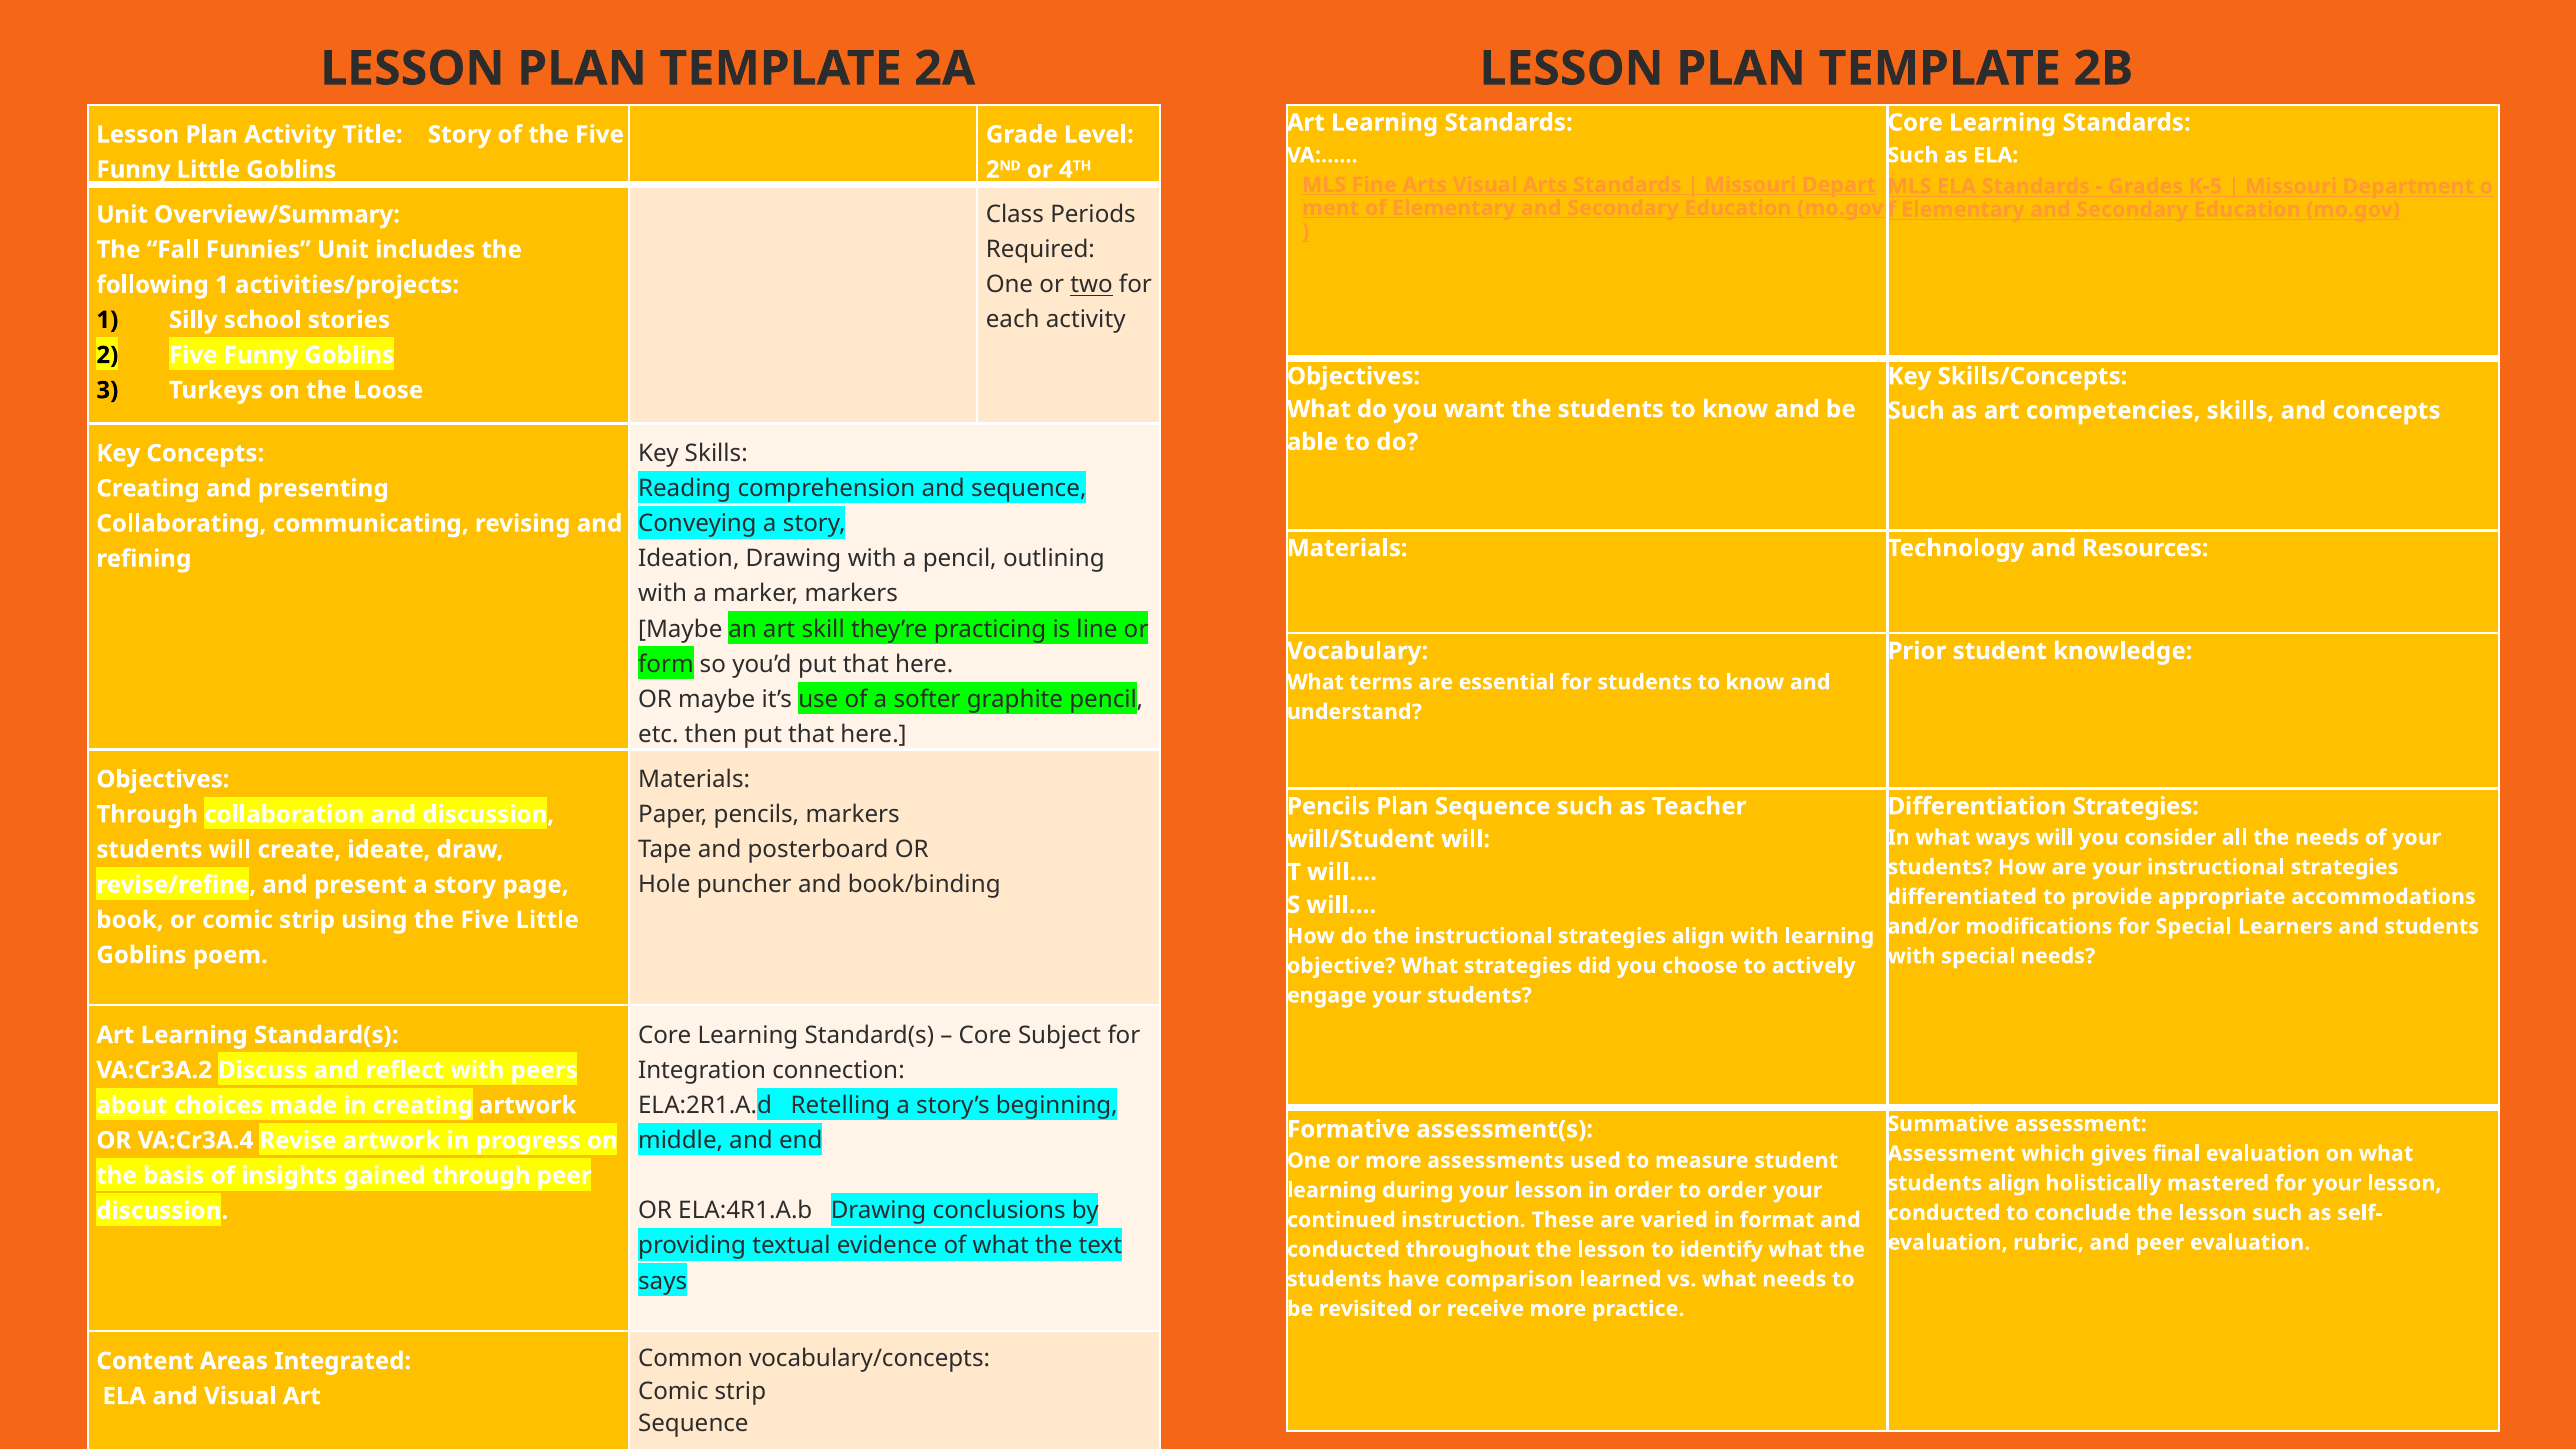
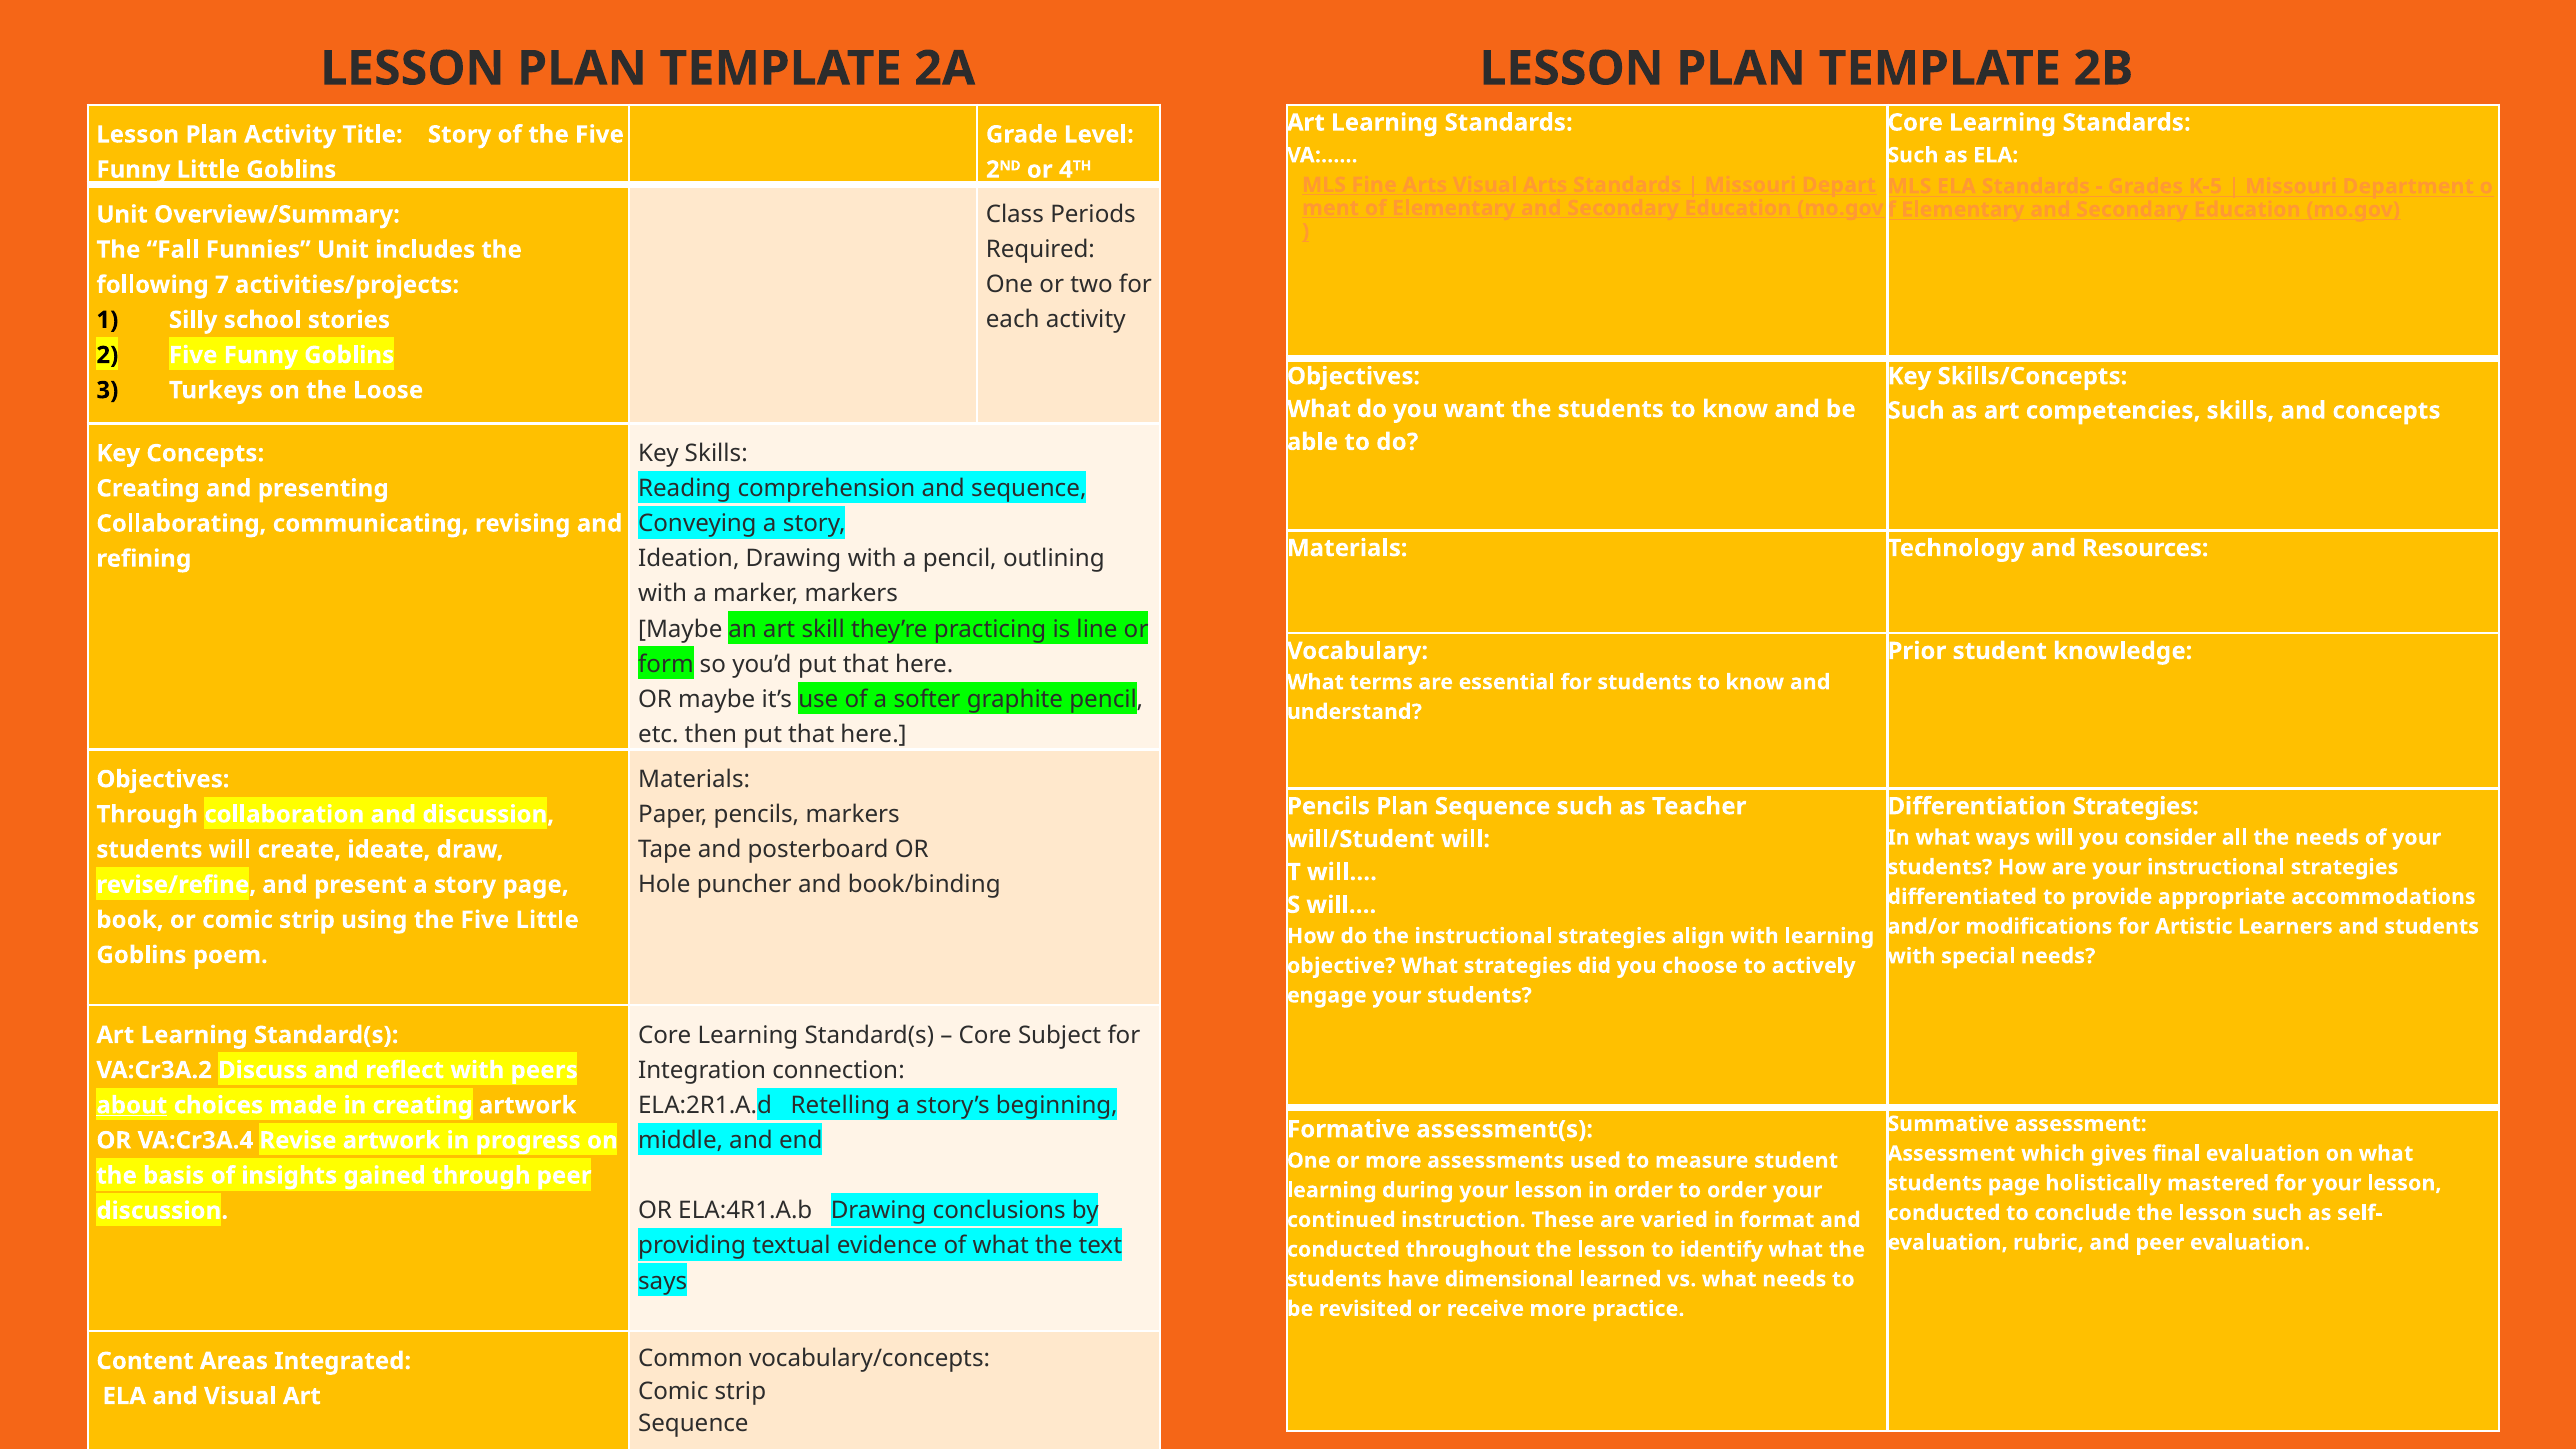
two underline: present -> none (1092, 285)
following 1: 1 -> 7 (222, 285)
for Special: Special -> Artistic (2194, 927)
students align: align -> page (2014, 1183)
comparison: comparison -> dimensional (1509, 1279)
